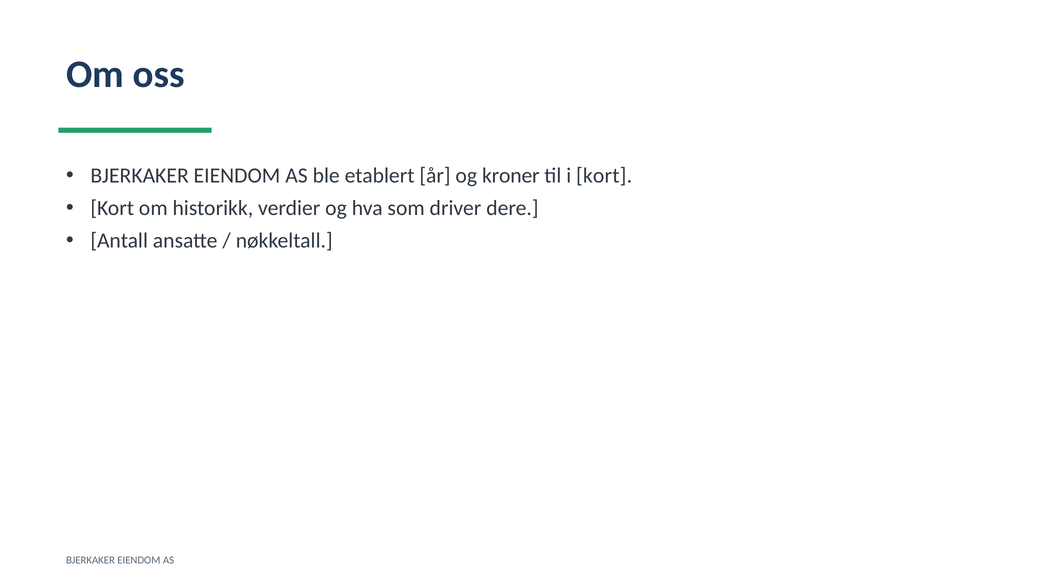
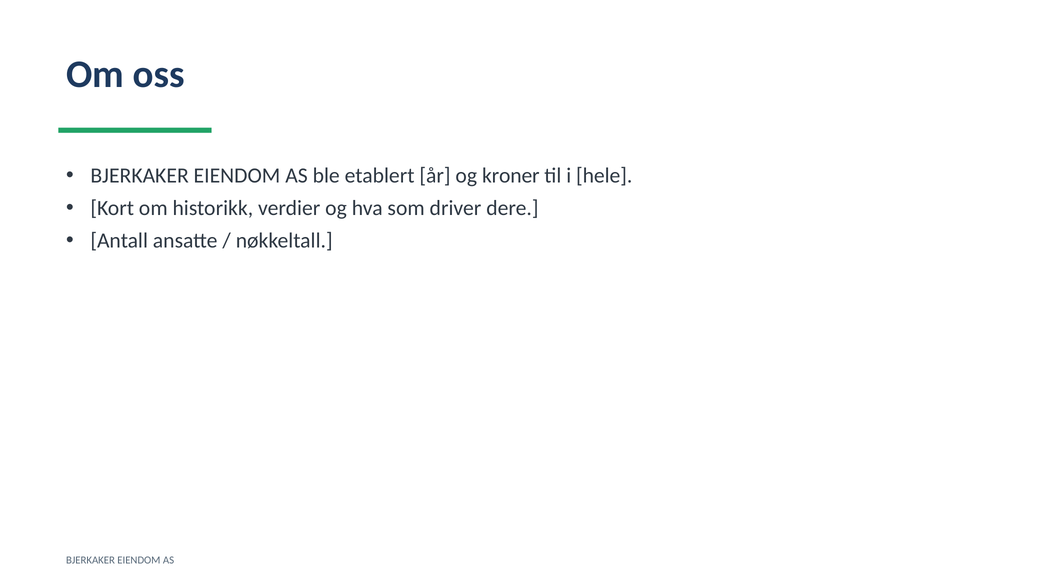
i kort: kort -> hele (604, 176)
